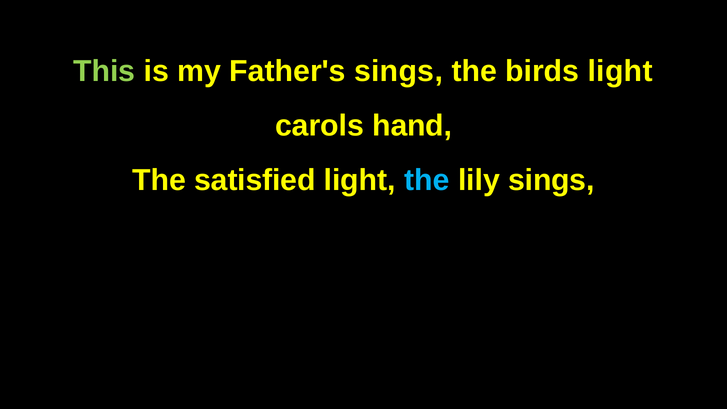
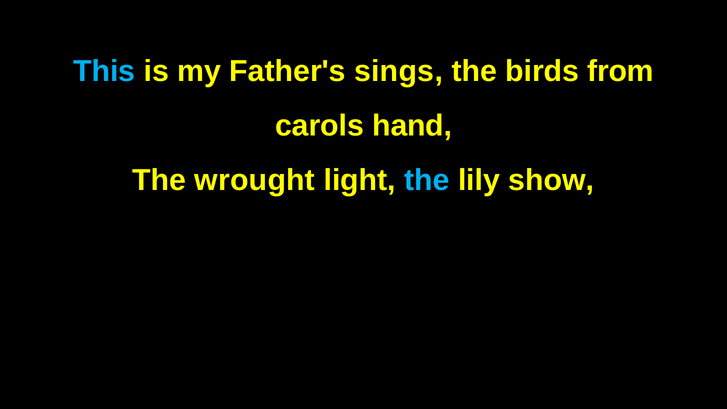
This colour: light green -> light blue (104, 71)
birds light: light -> from (621, 71)
satisfied: satisfied -> wrought (255, 180)
lily sings: sings -> show (551, 180)
